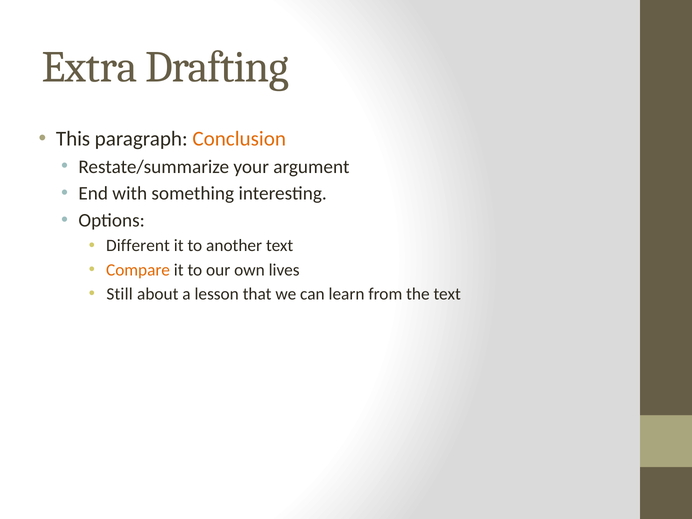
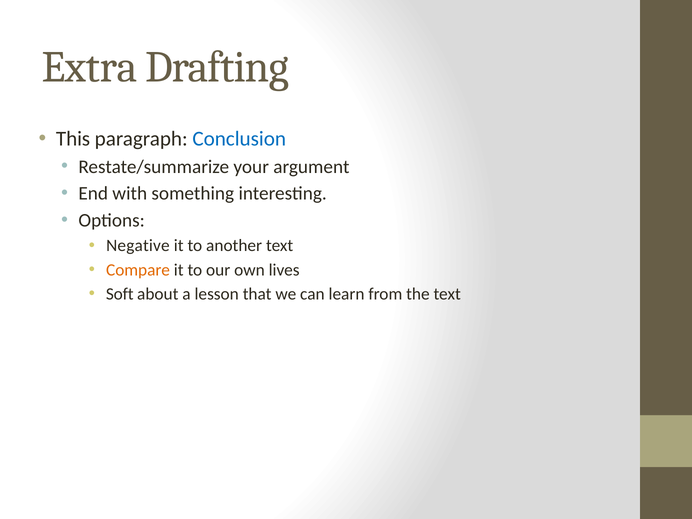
Conclusion colour: orange -> blue (239, 139)
Different: Different -> Negative (138, 246)
Still: Still -> Soft (120, 294)
